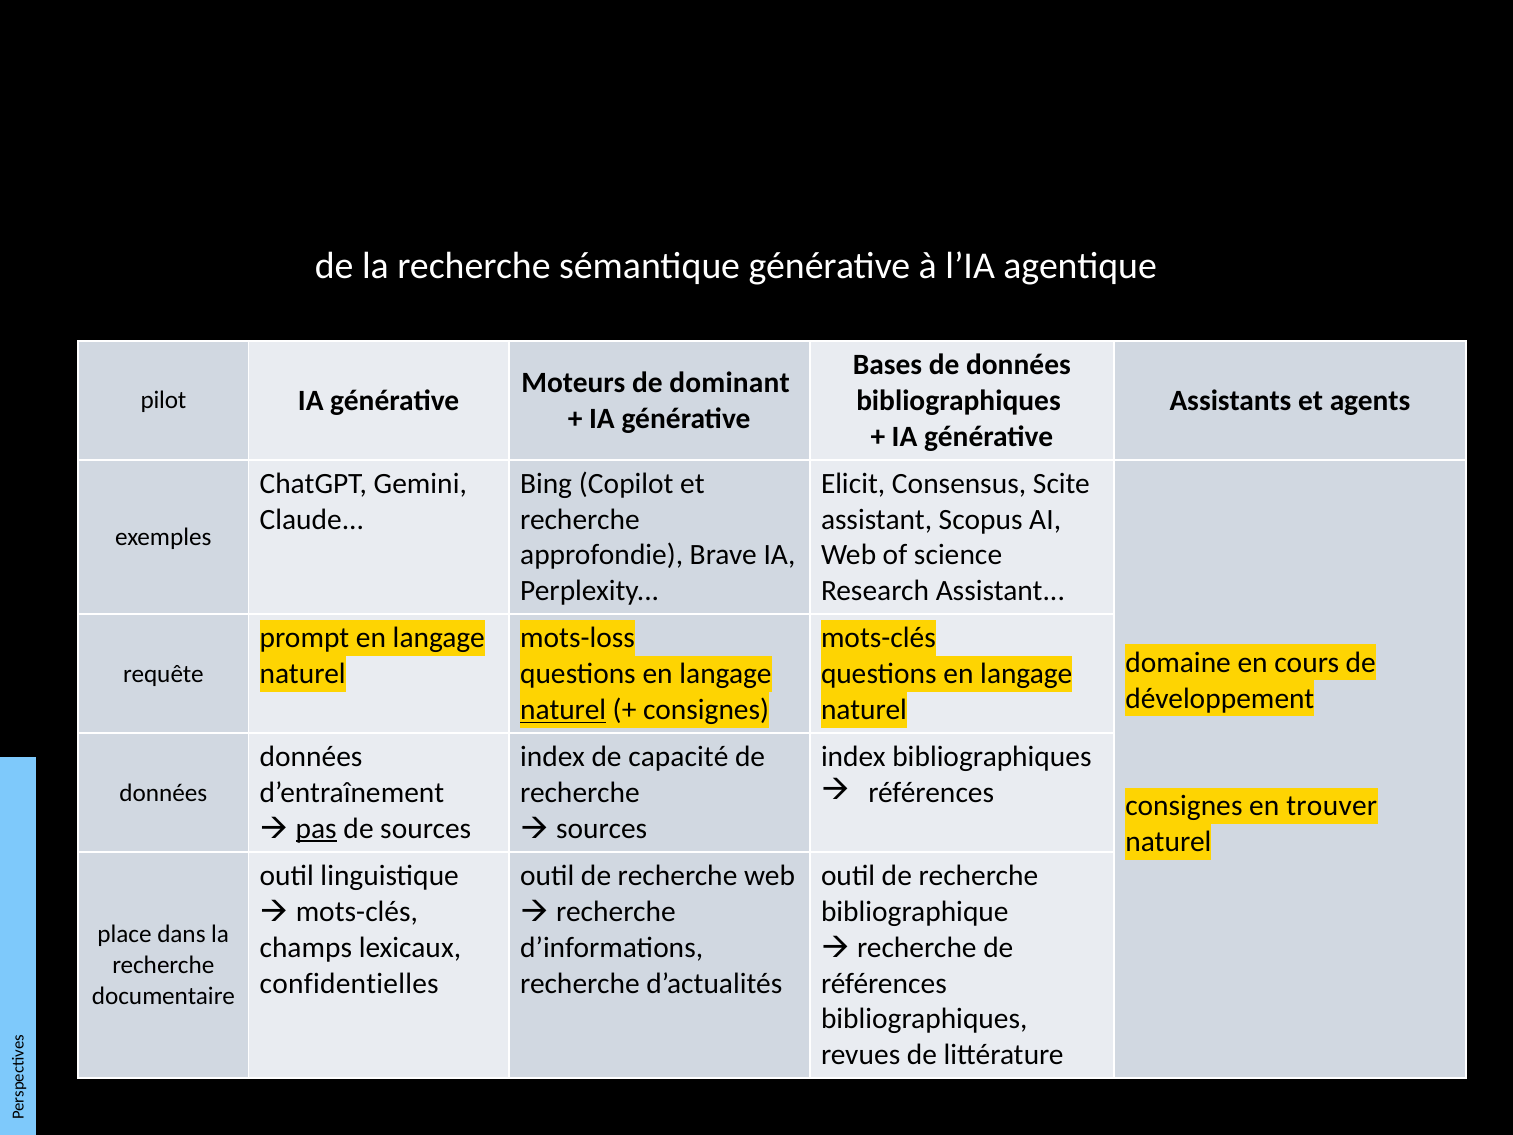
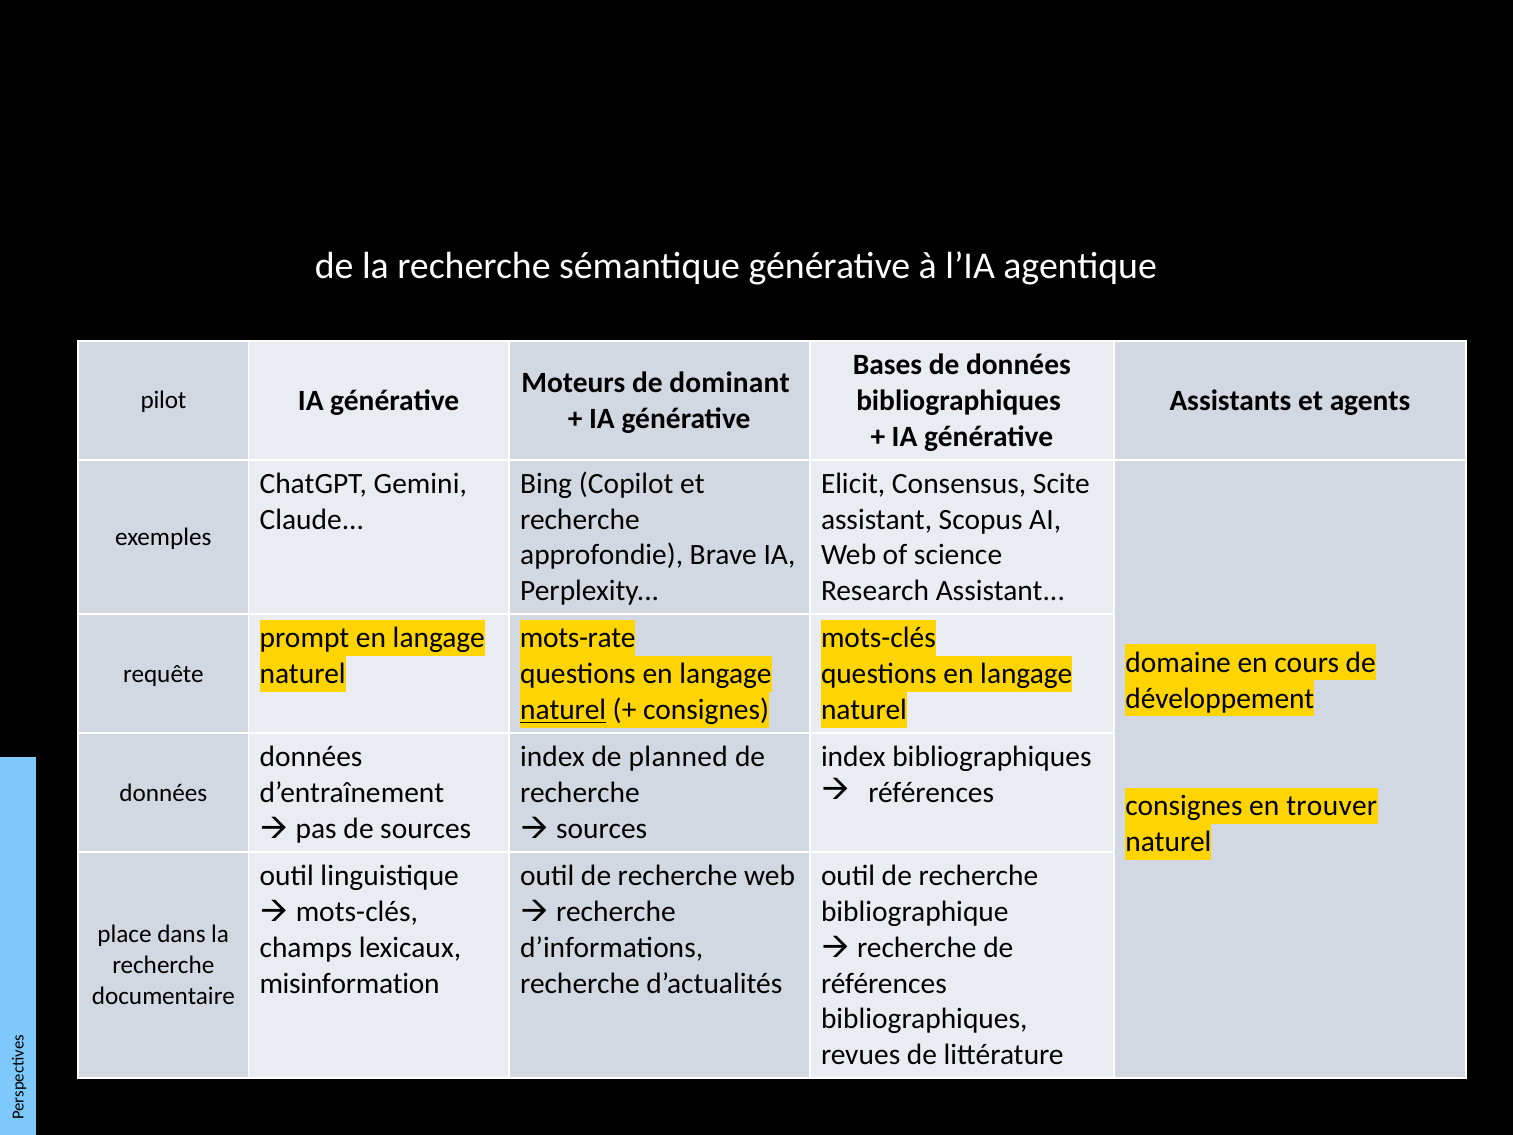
mots-loss: mots-loss -> mots-rate (578, 638)
capacité: capacité -> planned (678, 757)
pas underline: present -> none (316, 829)
confidentielles: confidentielles -> misinformation (350, 983)
